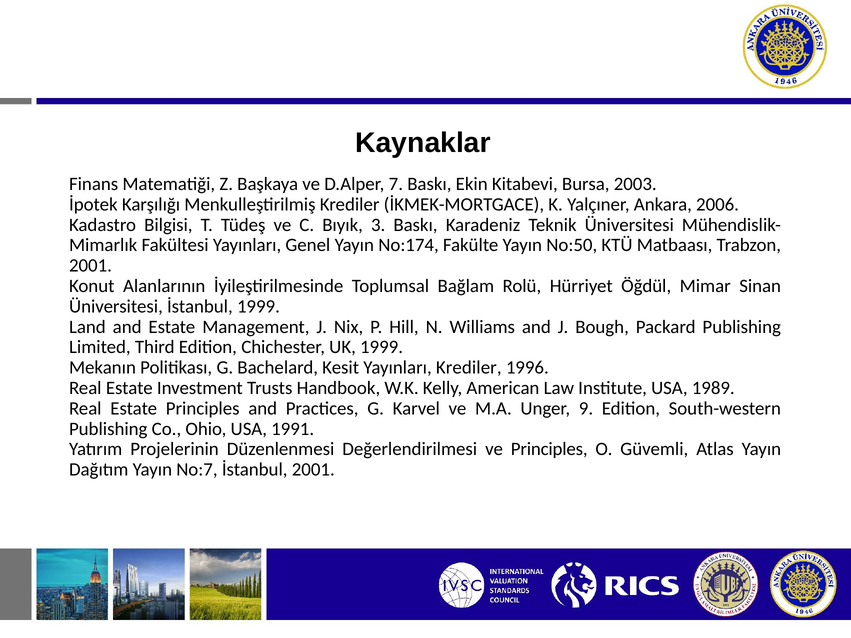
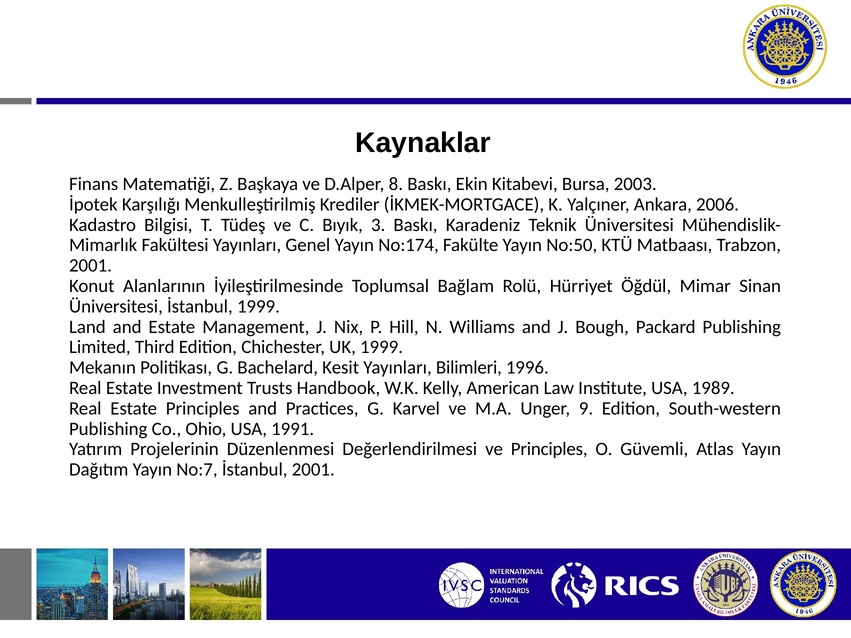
7: 7 -> 8 (396, 184)
Yayınları Krediler: Krediler -> Bilimleri (469, 368)
